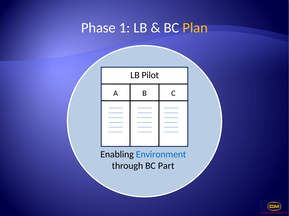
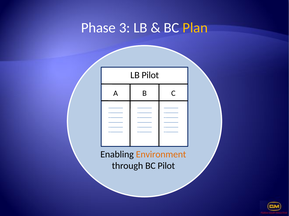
1: 1 -> 3 (125, 28)
Environment colour: blue -> orange (161, 155)
BC Part: Part -> Pilot (166, 166)
